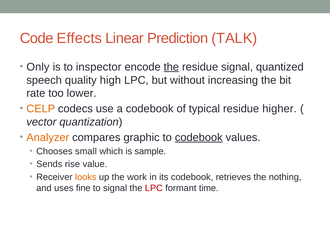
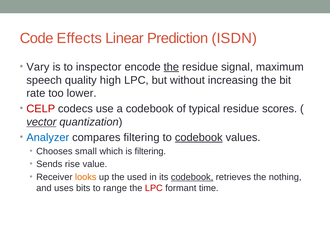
TALK: TALK -> ISDN (234, 38)
Only: Only -> Vary (38, 67)
quantized: quantized -> maximum (280, 67)
CELP colour: orange -> red (41, 109)
higher: higher -> scores (280, 109)
vector underline: none -> present (41, 122)
Analyzer colour: orange -> blue (48, 137)
compares graphic: graphic -> filtering (142, 137)
is sample: sample -> filtering (150, 151)
work: work -> used (137, 177)
codebook underline: none -> present (192, 177)
fine: fine -> bits (83, 188)
to signal: signal -> range (115, 188)
